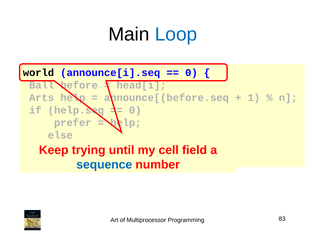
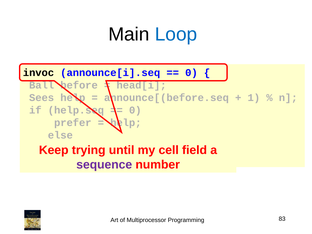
world: world -> invoc (38, 73)
Arts: Arts -> Sees (42, 98)
sequence colour: blue -> purple (104, 165)
